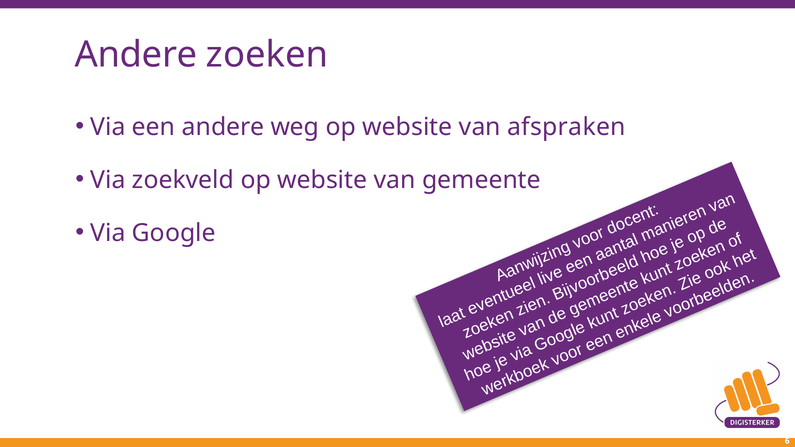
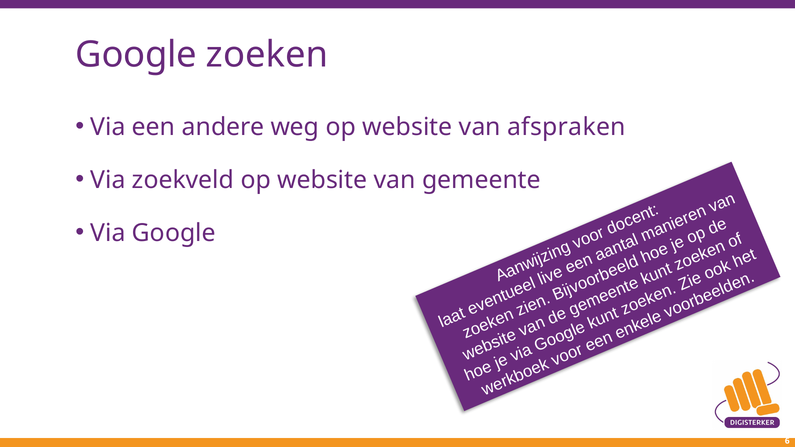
Andere: Andere -> Google (136, 55)
